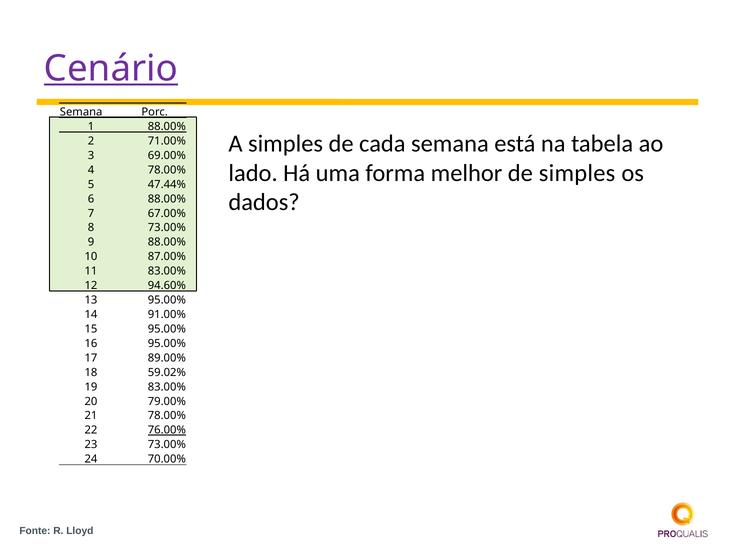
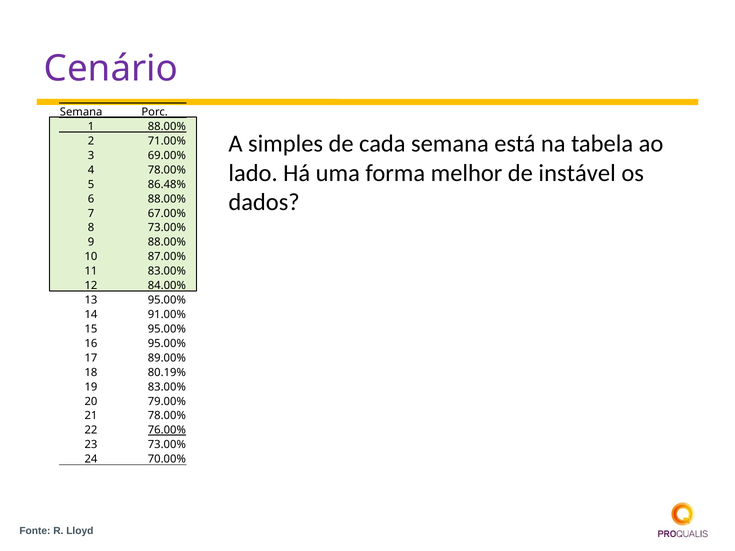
Cenário underline: present -> none (111, 69)
de simples: simples -> instável (577, 173)
47.44%: 47.44% -> 86.48% (167, 184)
94.60%: 94.60% -> 84.00% (167, 286)
59.02%: 59.02% -> 80.19% (167, 373)
